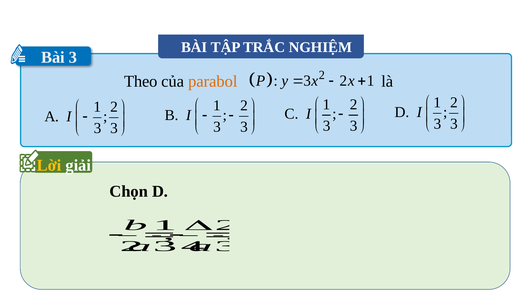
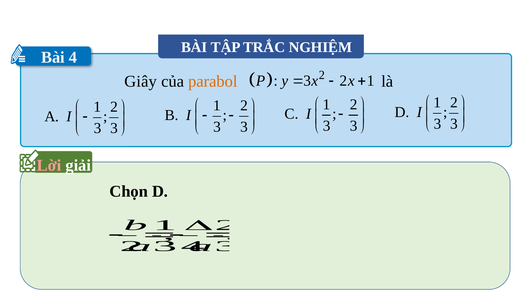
Bài 3: 3 -> 4 (73, 57)
Theo: Theo -> Giây (141, 82)
Lời colour: yellow -> pink (49, 166)
